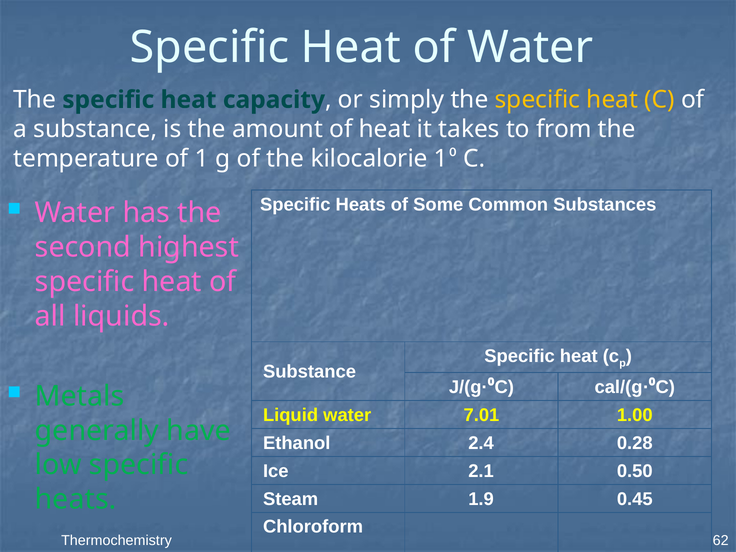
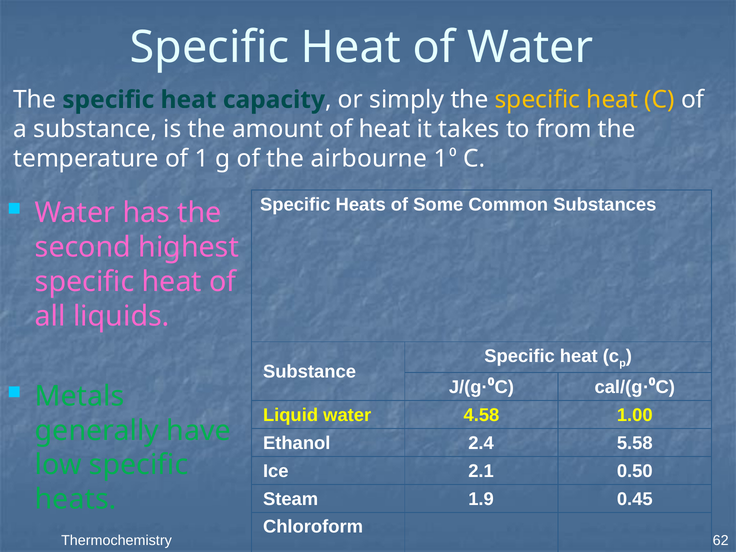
kilocalorie: kilocalorie -> airbourne (369, 159)
7.01: 7.01 -> 4.58 (481, 415)
0.28: 0.28 -> 5.58 (635, 443)
